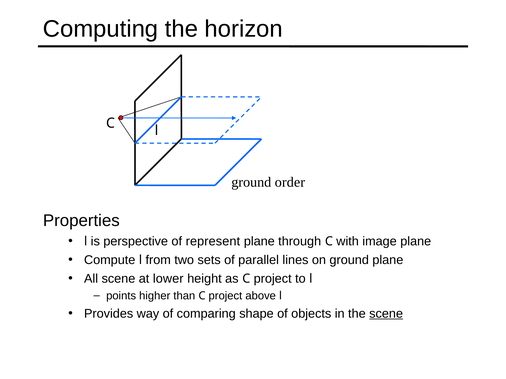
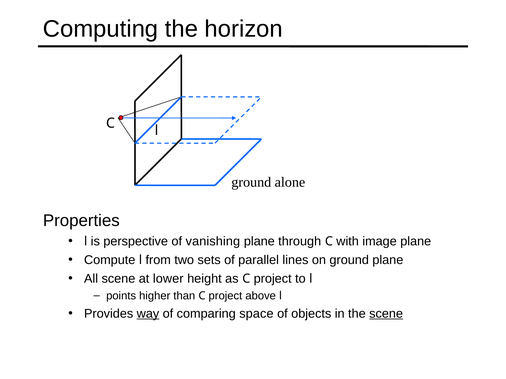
order: order -> alone (290, 182)
represent: represent -> vanishing (213, 242)
way underline: none -> present (148, 314)
shape: shape -> space (256, 314)
